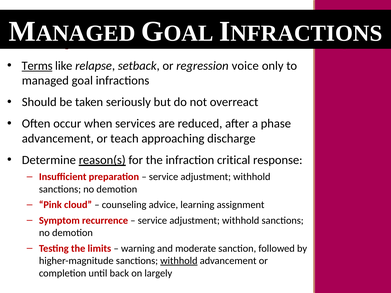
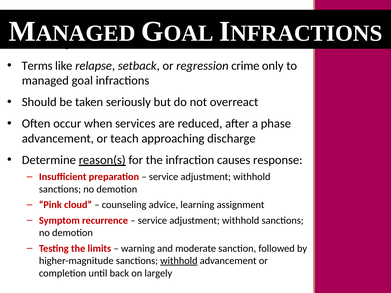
Terms underline: present -> none (37, 66)
voice: voice -> crime (245, 66)
critical: critical -> causes (234, 160)
